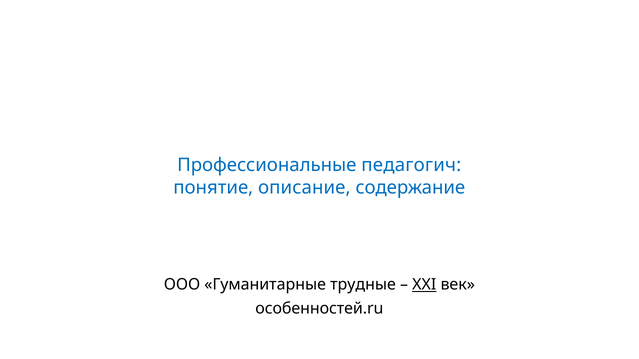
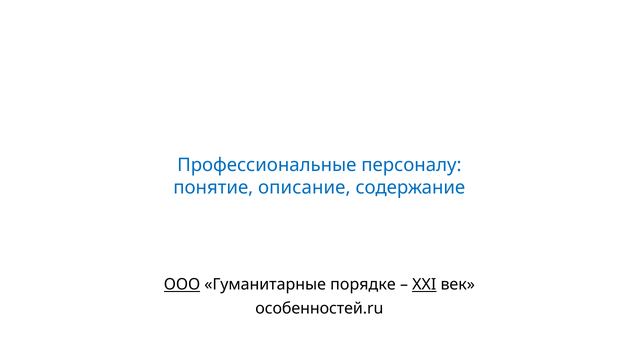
педагогич: педагогич -> персоналу (411, 165)
ООО underline: none -> present (182, 285)
трудные: трудные -> порядке (363, 285)
